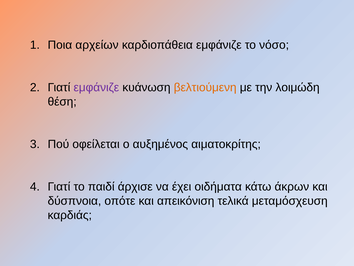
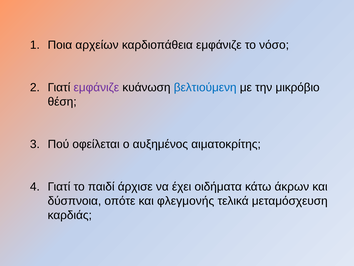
βελτιούμενη colour: orange -> blue (205, 87)
λοιμώδη: λοιμώδη -> μικρόβιο (298, 87)
απεικόνιση: απεικόνιση -> φλεγμονής (186, 201)
